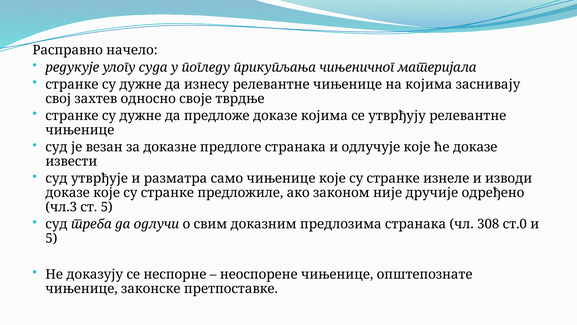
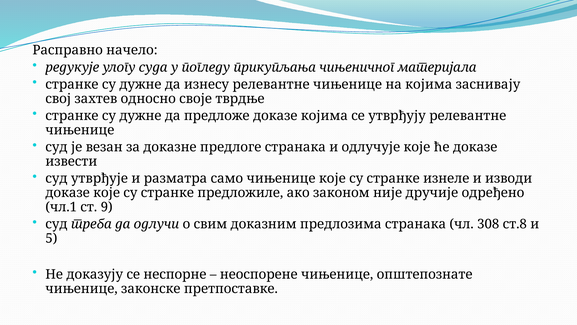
чл.3: чл.3 -> чл.1 (61, 207)
ст 5: 5 -> 9 (107, 207)
ст.0: ст.0 -> ст.8 (515, 224)
